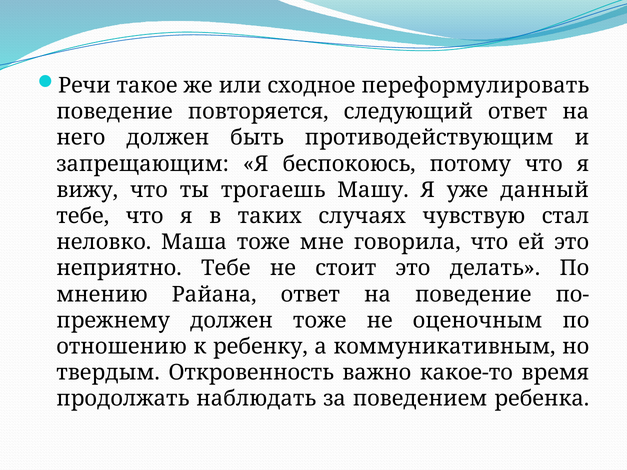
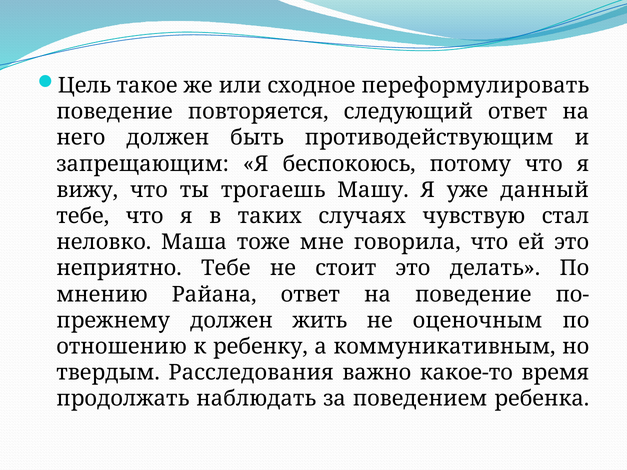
Речи: Речи -> Цель (84, 86)
должен тоже: тоже -> жить (320, 321)
Откровенность: Откровенность -> Расследования (251, 373)
